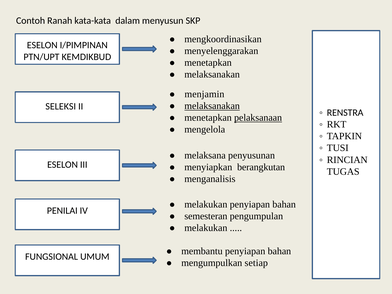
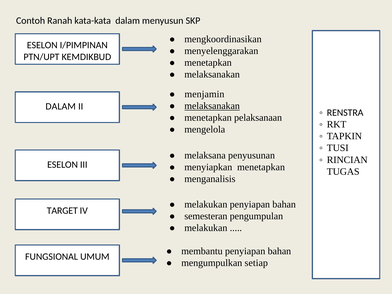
SELEKSI: SELEKSI -> DALAM (61, 106)
pelaksanaan underline: present -> none (258, 118)
menyiapkan berangkutan: berangkutan -> menetapkan (261, 167)
PENILAI: PENILAI -> TARGET (62, 211)
